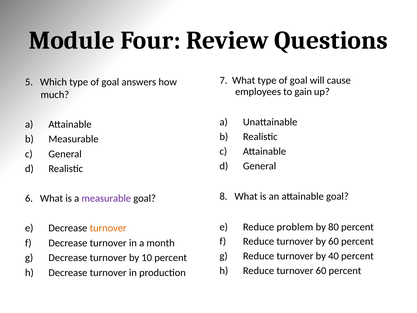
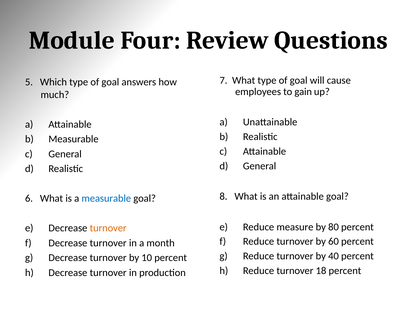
measurable colour: purple -> blue (106, 198)
problem: problem -> measure (295, 227)
turnover 60: 60 -> 18 (321, 271)
